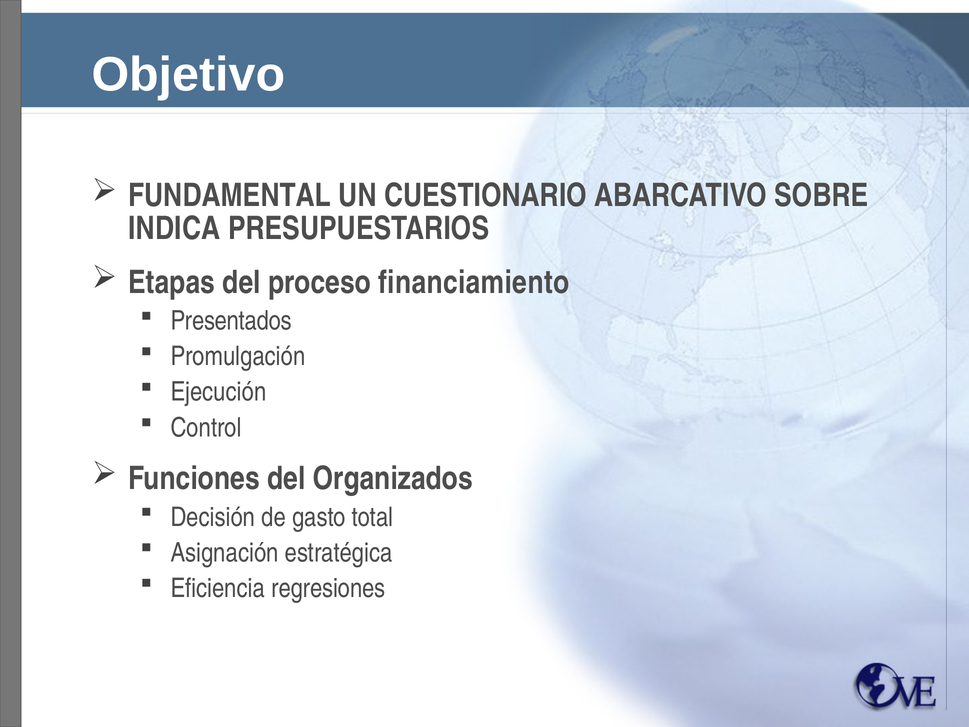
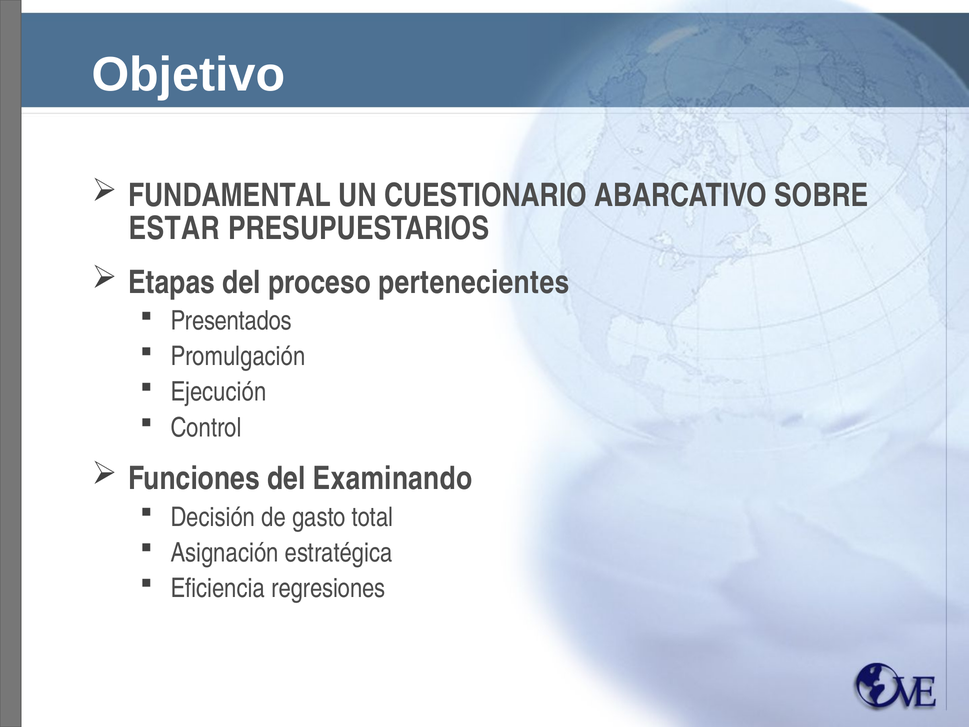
INDICA: INDICA -> ESTAR (174, 228)
financiamiento: financiamiento -> pertenecientes (474, 282)
Organizados: Organizados -> Examinando (393, 479)
